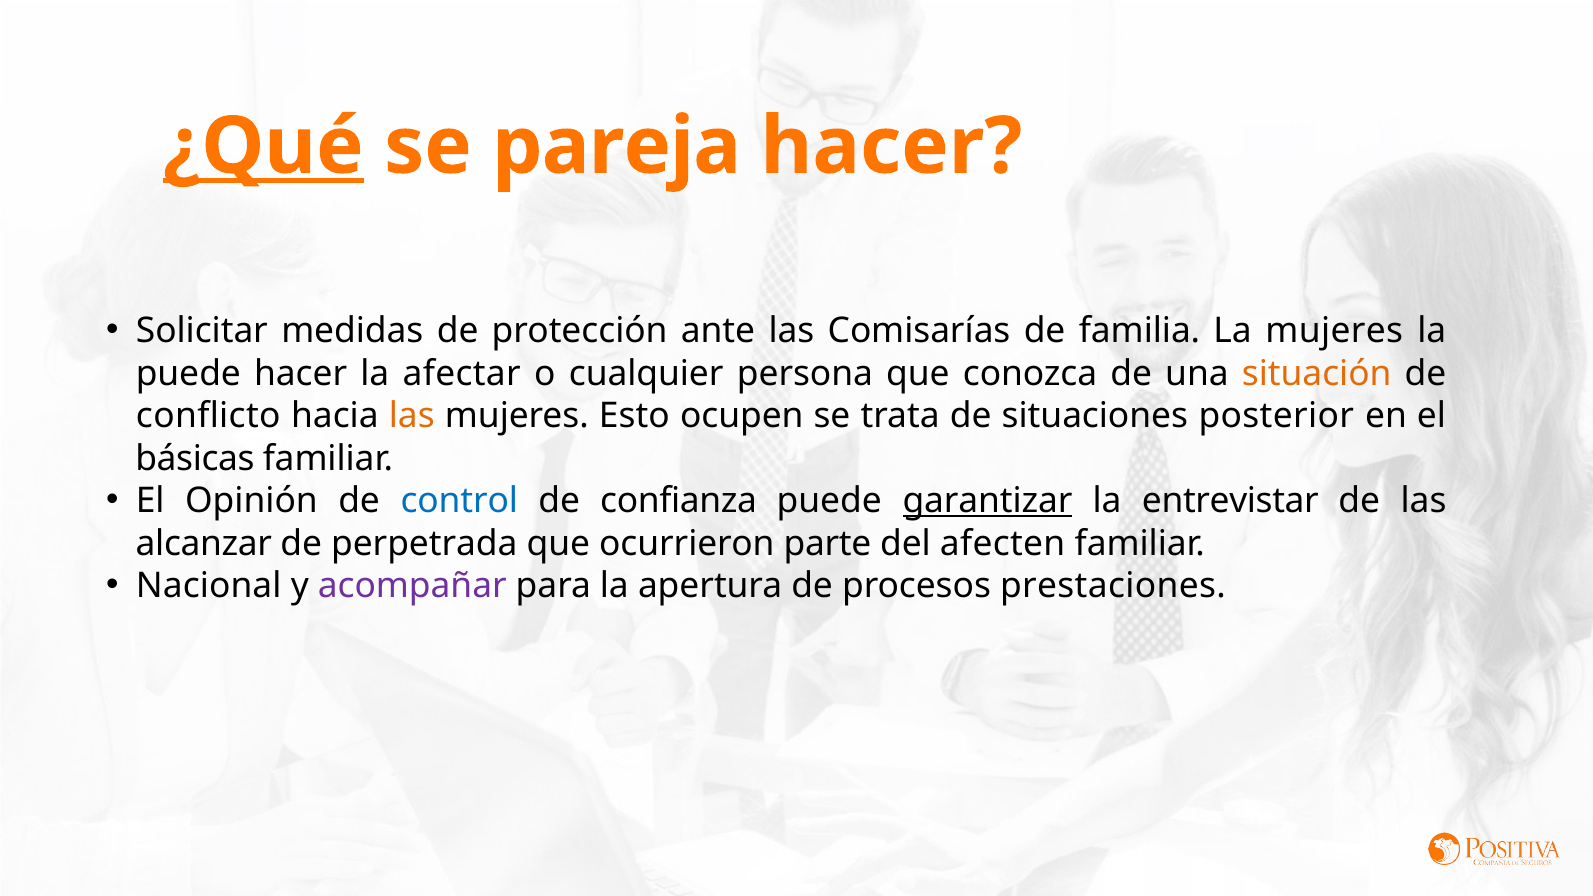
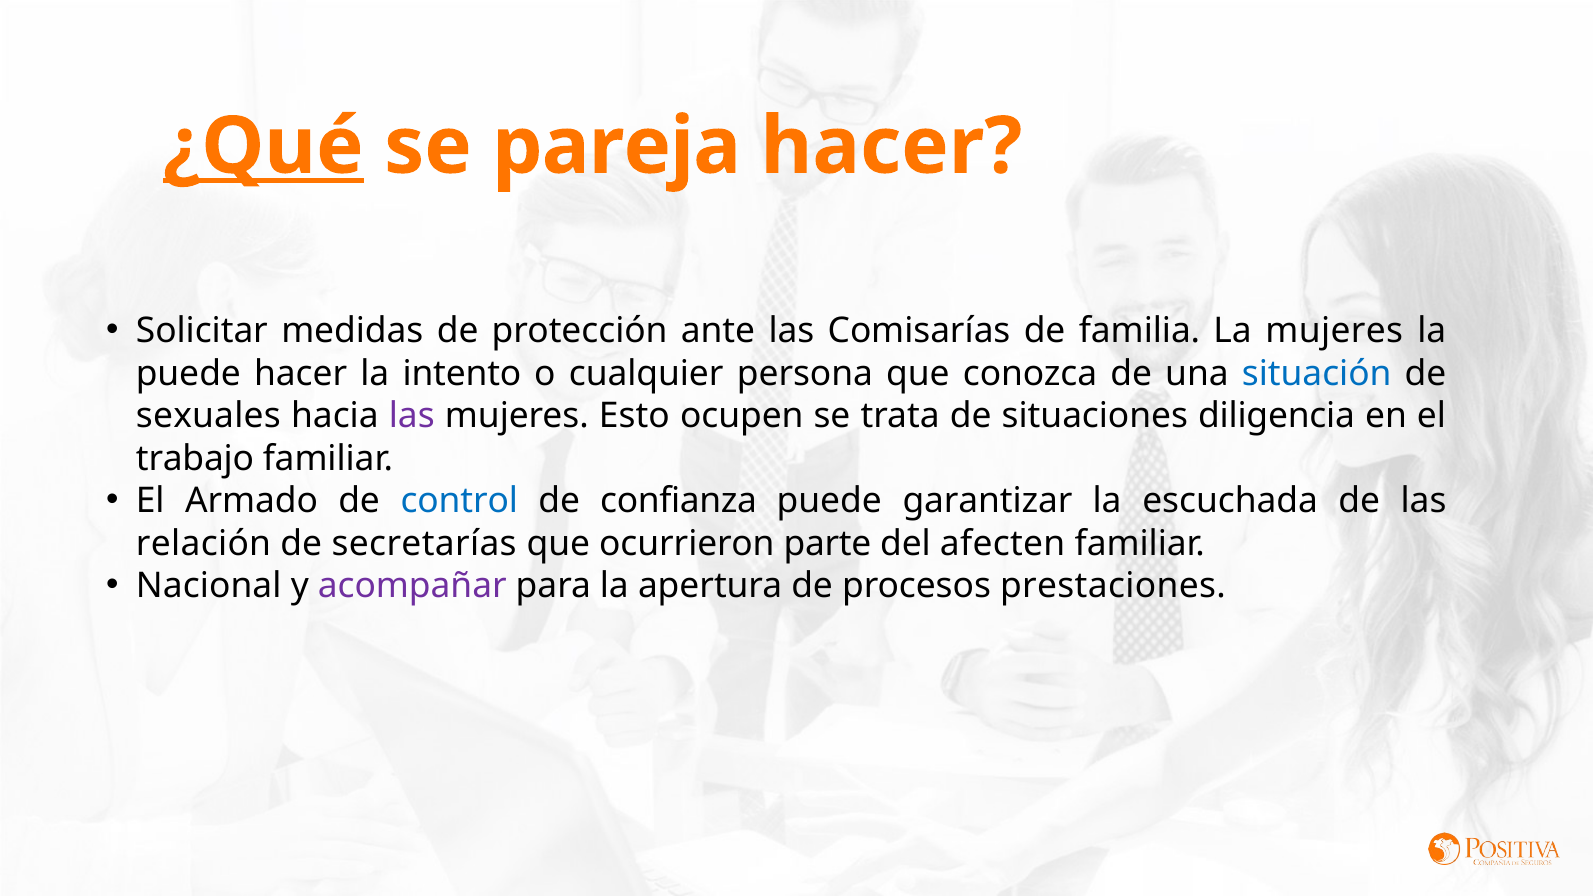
afectar: afectar -> intento (462, 374)
situación colour: orange -> blue (1317, 374)
conflicto: conflicto -> sexuales (208, 416)
las colour: orange -> purple (412, 416)
posterior: posterior -> diligencia (1277, 416)
básicas: básicas -> trabajo (195, 459)
Opinión: Opinión -> Armado (251, 501)
garantizar underline: present -> none (987, 501)
entrevistar: entrevistar -> escuchada (1230, 501)
alcanzar: alcanzar -> relación (204, 544)
perpetrada: perpetrada -> secretarías (424, 544)
